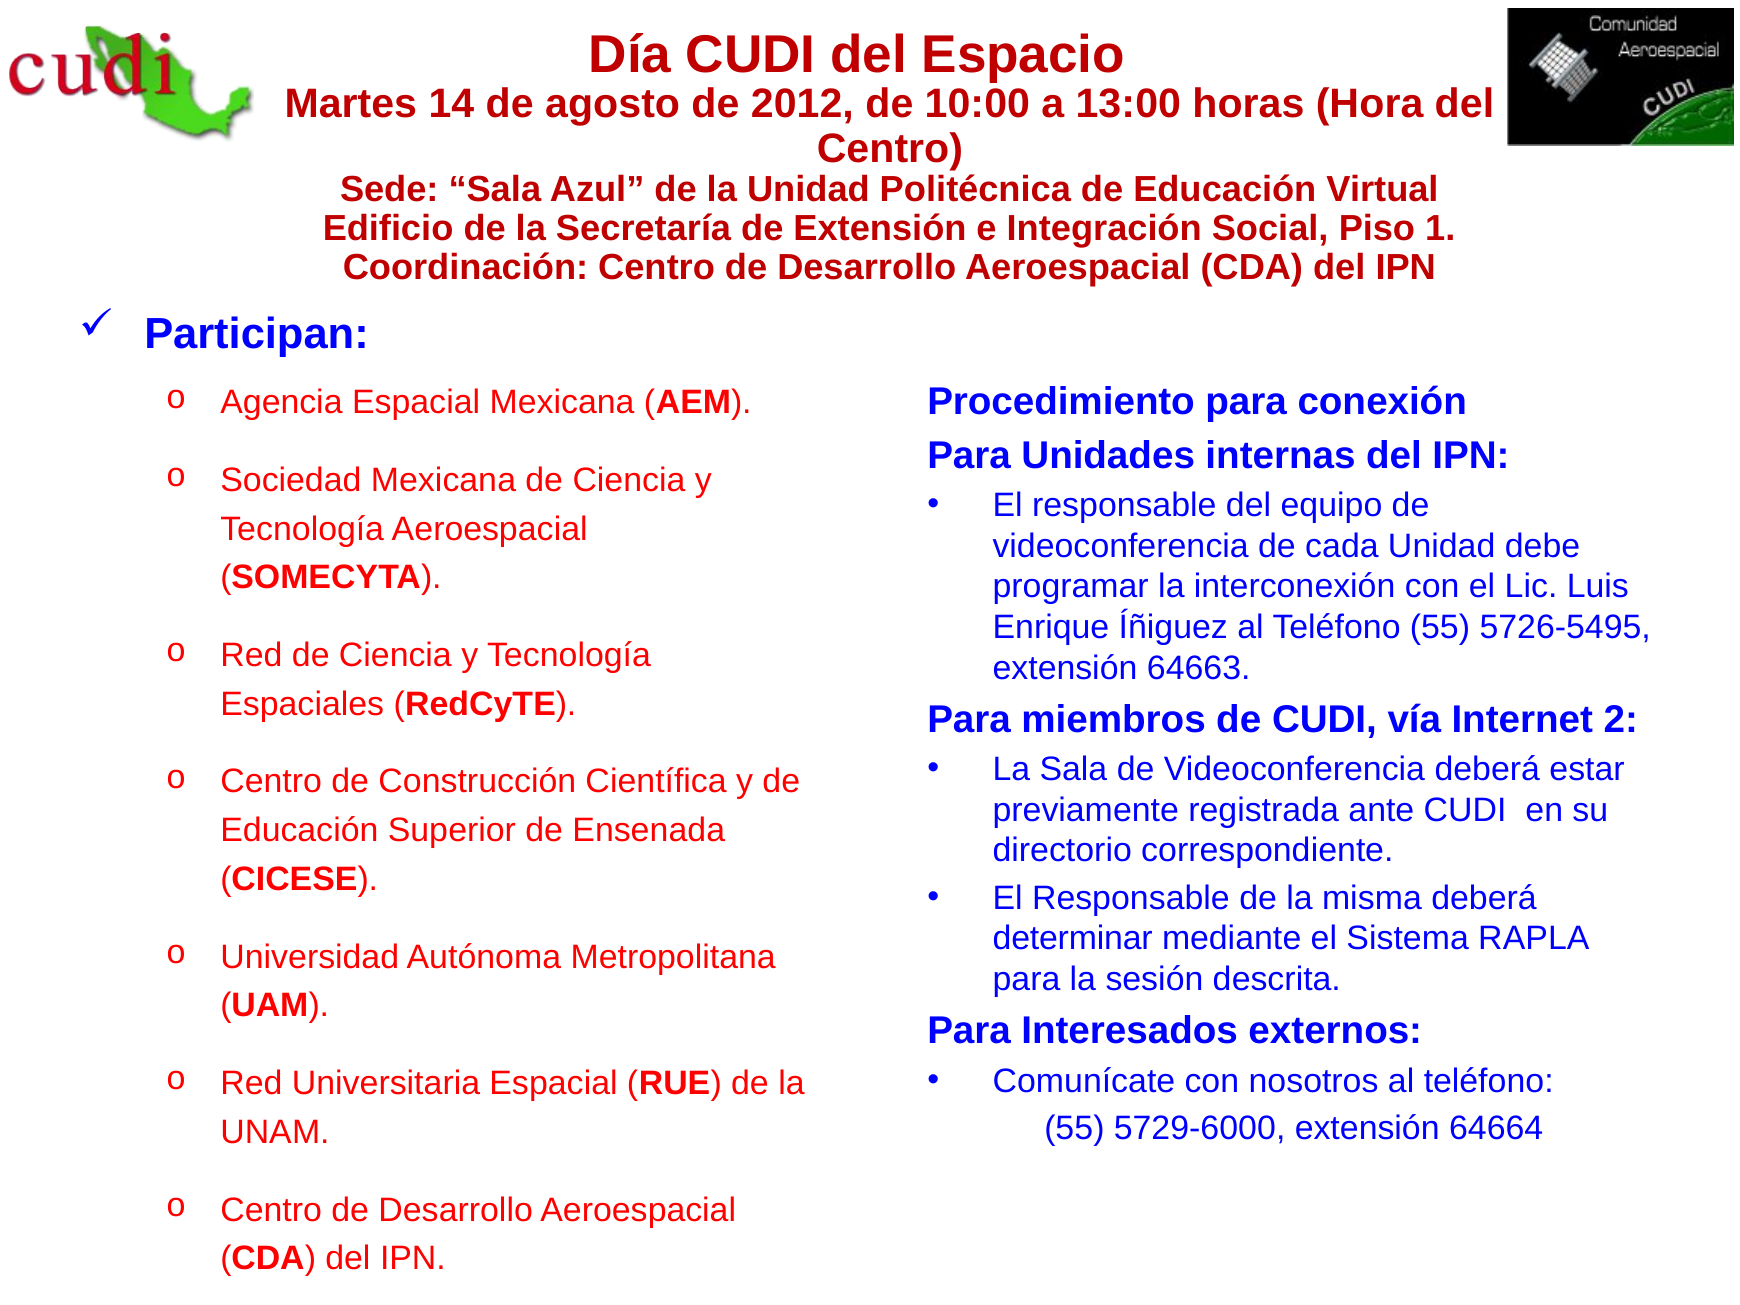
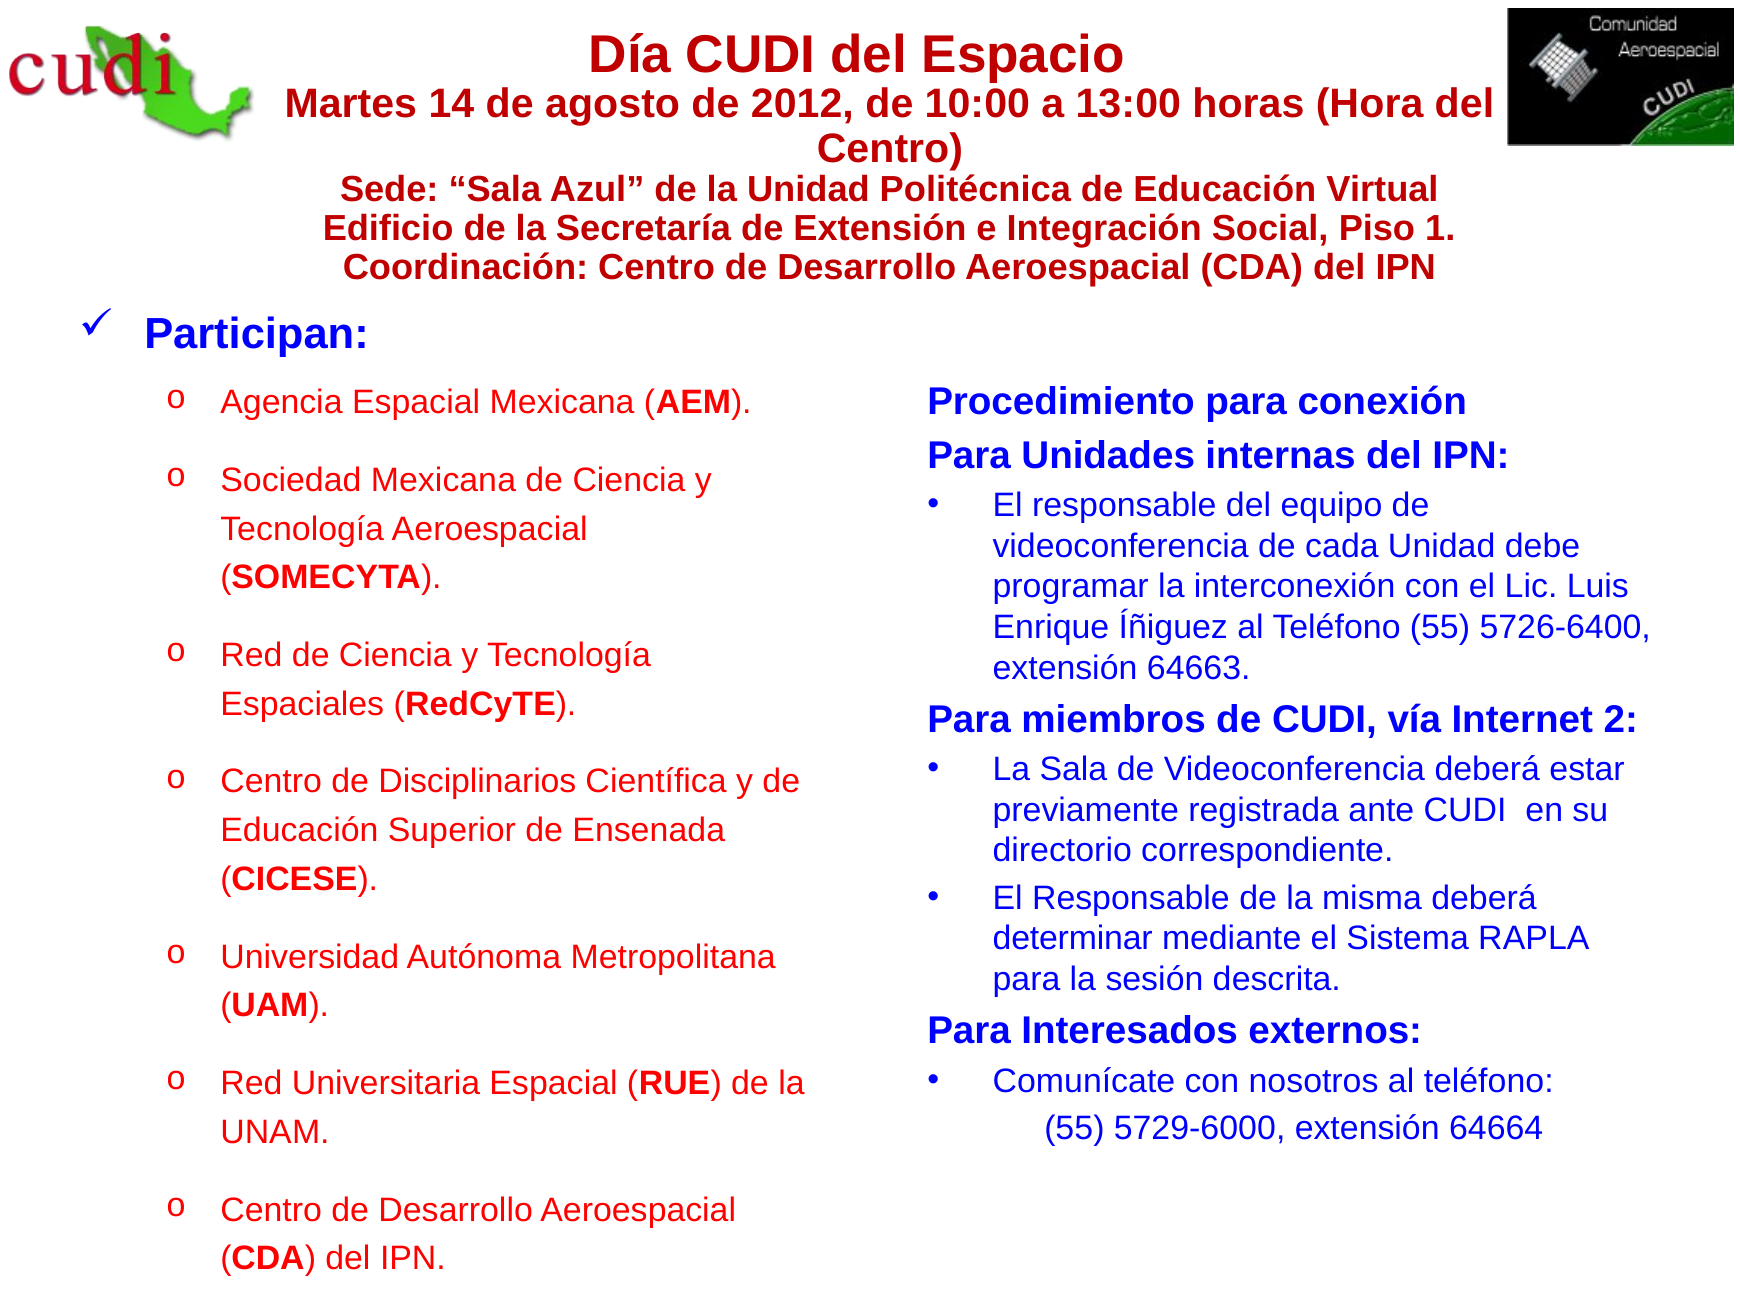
5726-5495: 5726-5495 -> 5726-6400 (1565, 627)
Construcción: Construcción -> Disciplinarios (477, 782)
